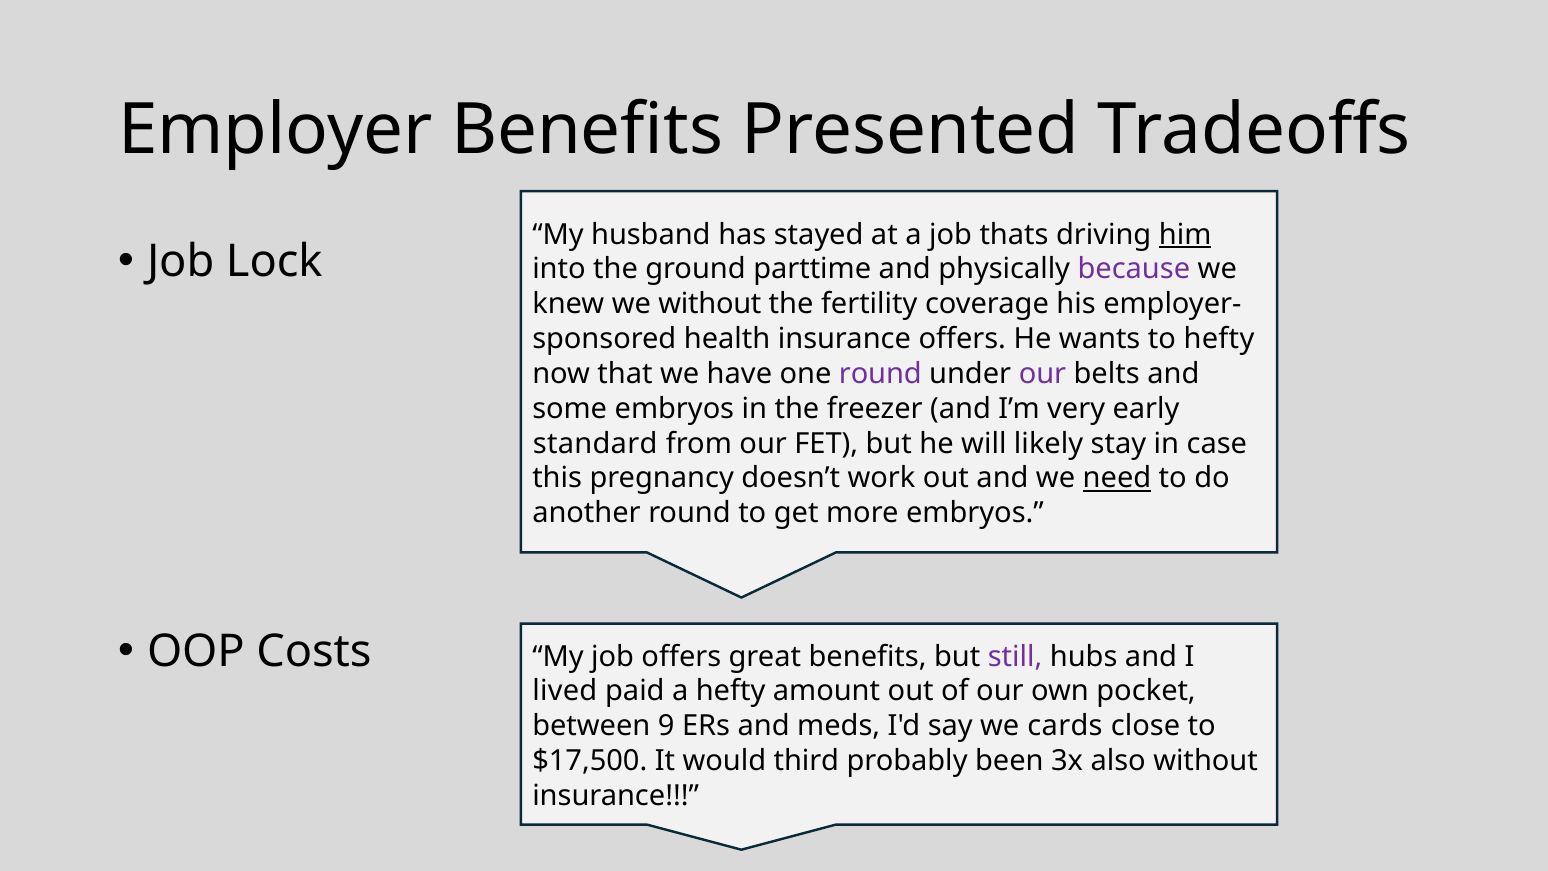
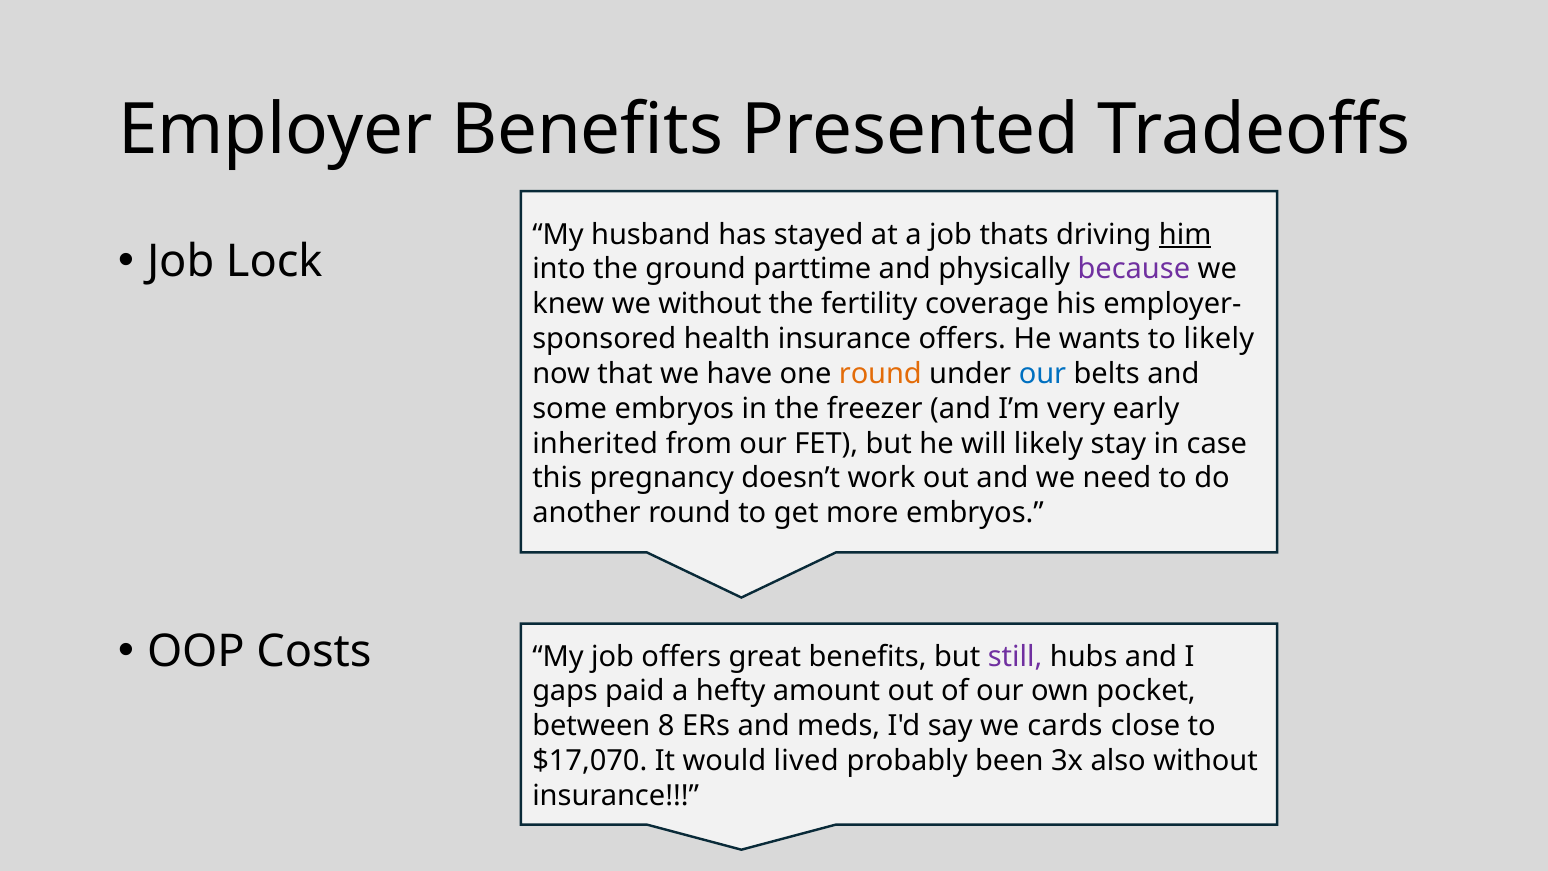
to hefty: hefty -> likely (1219, 339)
round colour: purple -> orange (880, 374)
our colour: purple -> blue (1042, 374)
standard: standard -> inherited (595, 443)
need underline: present -> none (1117, 478)
lived: lived -> gaps (565, 691)
9: 9 -> 8 (666, 726)
$17,500: $17,500 -> $17,070 (590, 761)
third: third -> lived (806, 761)
